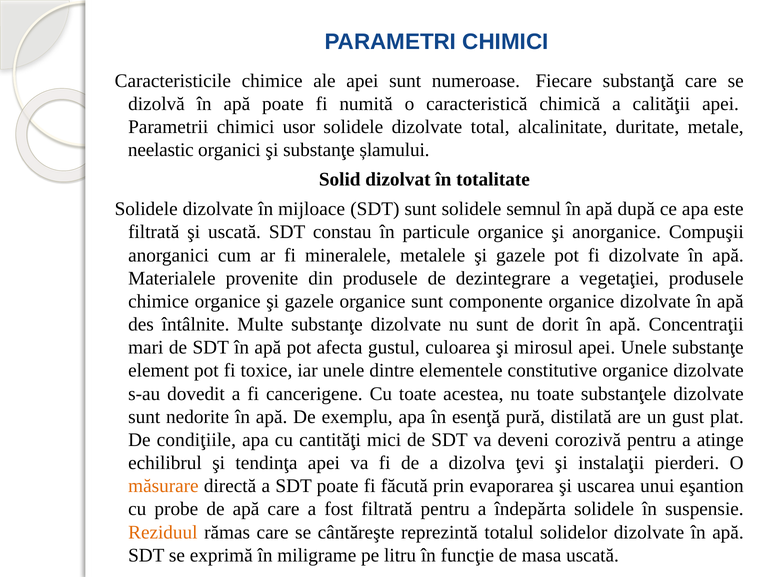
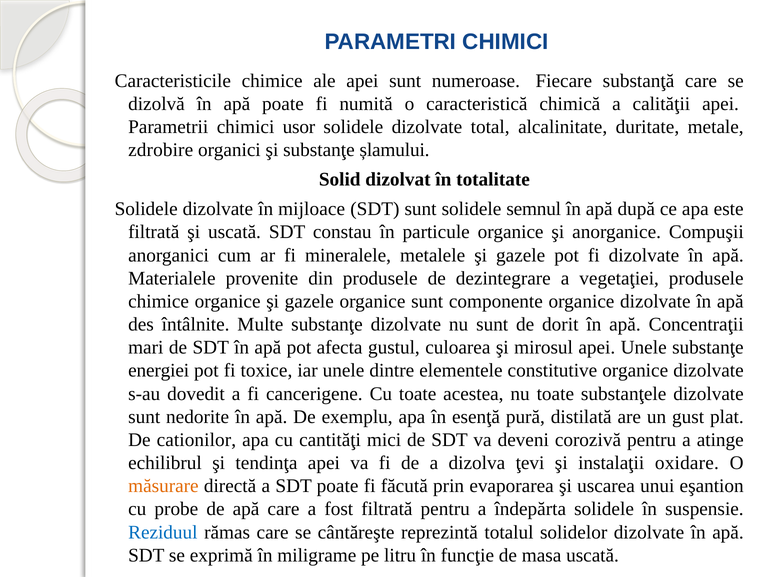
neelastic: neelastic -> zdrobire (161, 150)
element: element -> energiei (159, 371)
condiţiile: condiţiile -> cationilor (196, 440)
pierderi: pierderi -> oxidare (687, 463)
Reziduul colour: orange -> blue (163, 533)
